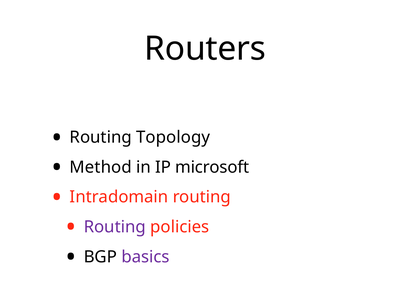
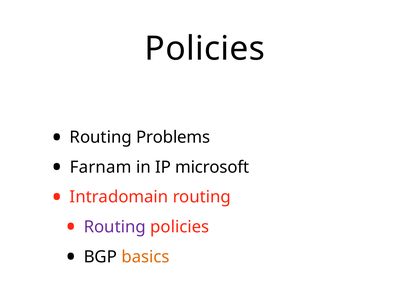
Routers: Routers -> Policies (205, 49)
Topology: Topology -> Problems (173, 137)
Method: Method -> Farnam (101, 167)
basics colour: purple -> orange (146, 256)
